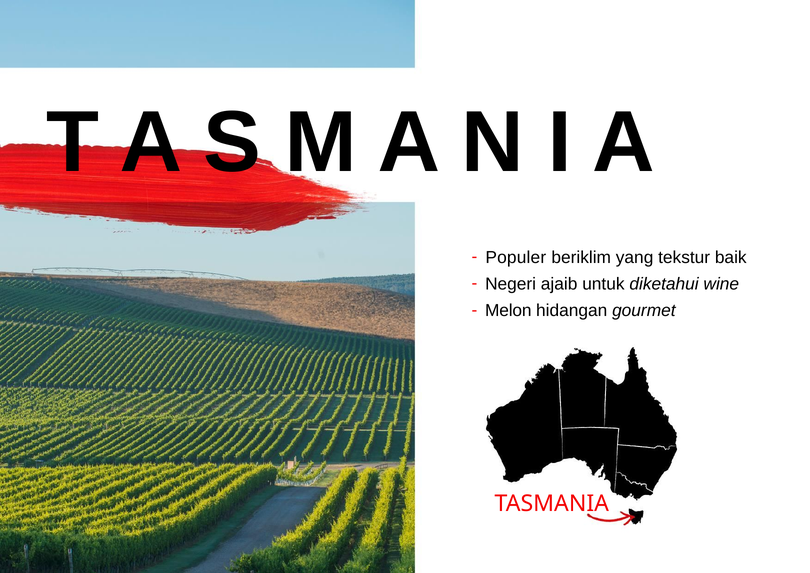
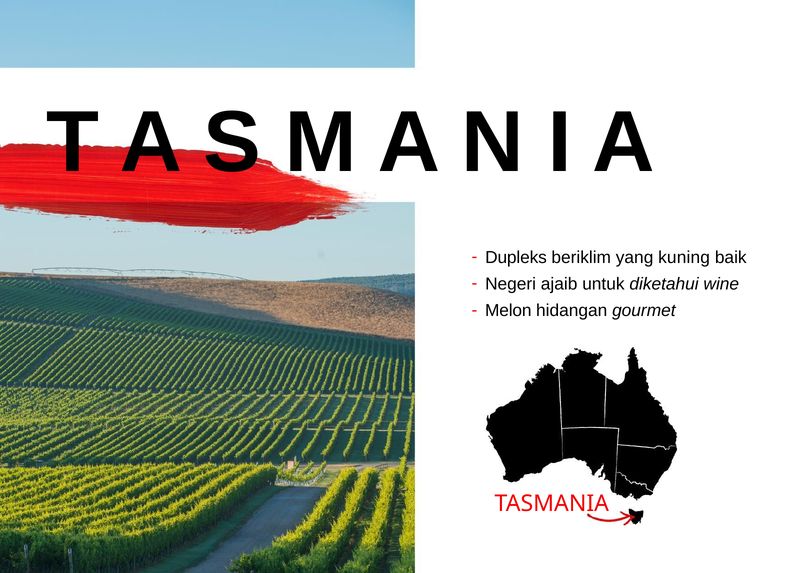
Populer: Populer -> Dupleks (516, 257)
tekstur: tekstur -> kuning (684, 257)
